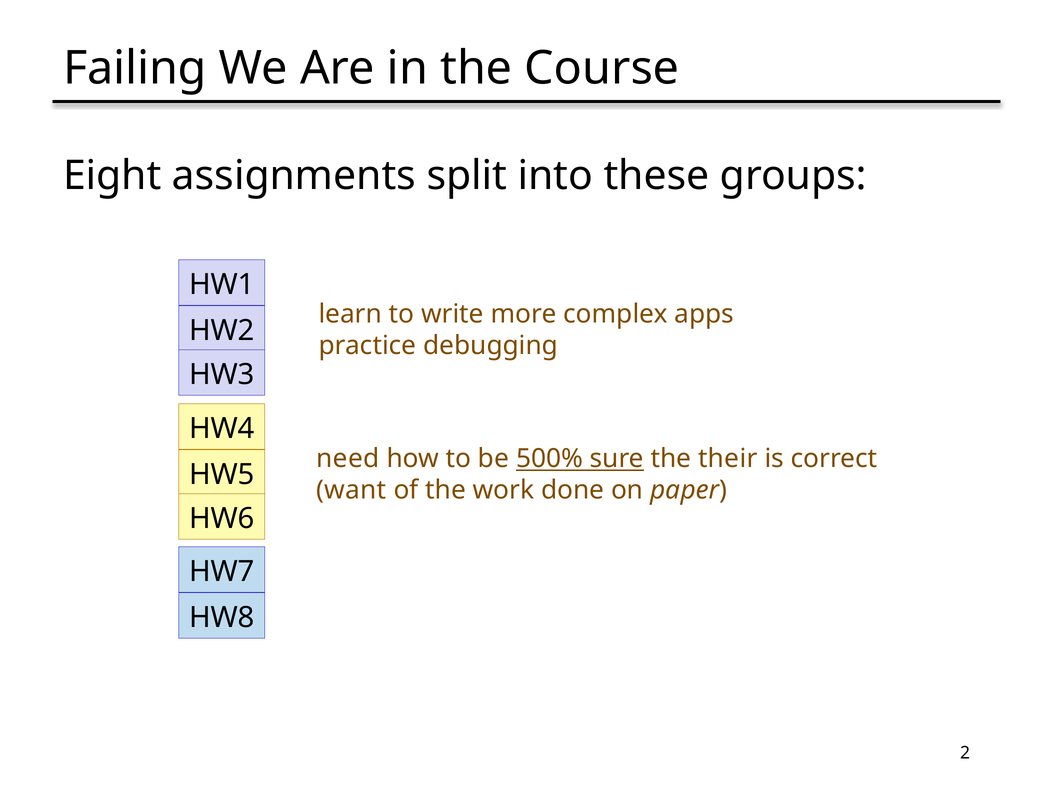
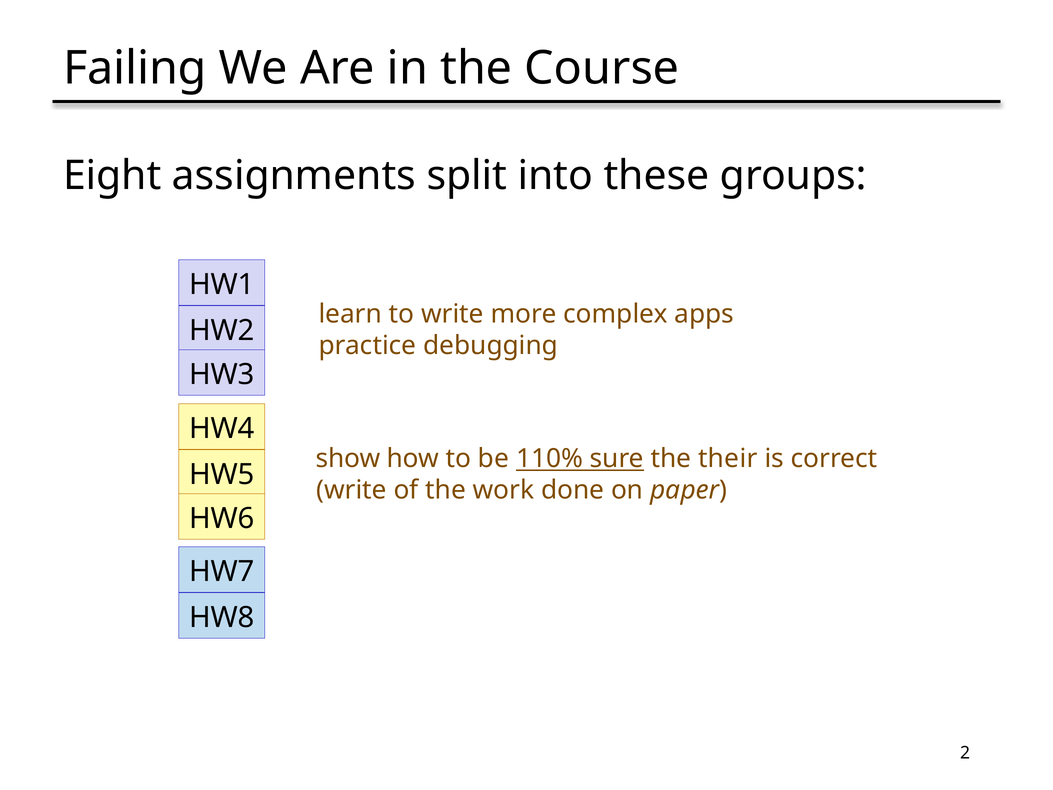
need: need -> show (348, 458)
500%: 500% -> 110% (549, 458)
want: want -> write (351, 490)
